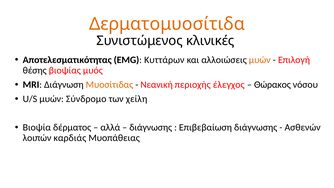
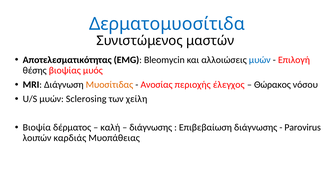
Δερματομυοσίτιδα colour: orange -> blue (167, 24)
κλινικές: κλινικές -> μαστών (210, 41)
Κυττάρων: Κυττάρων -> Bleomycin (164, 60)
μυών colour: orange -> blue (260, 60)
Νεανική: Νεανική -> Ανοσίας (157, 85)
Σύνδρομο: Σύνδρομο -> Sclerosing (86, 99)
αλλά: αλλά -> καλή (110, 127)
Ασθενών: Ασθενών -> Parovirus (303, 127)
